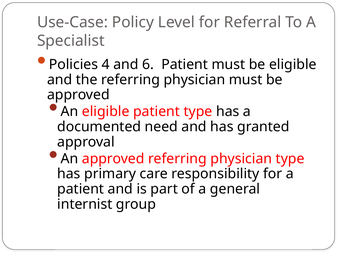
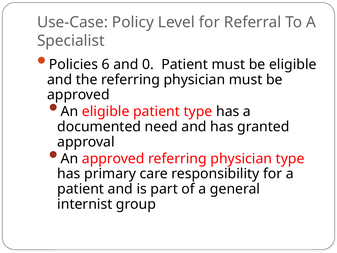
4: 4 -> 6 (106, 64)
6: 6 -> 0 (148, 64)
